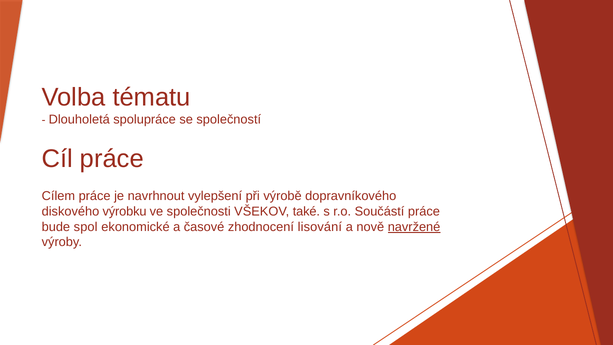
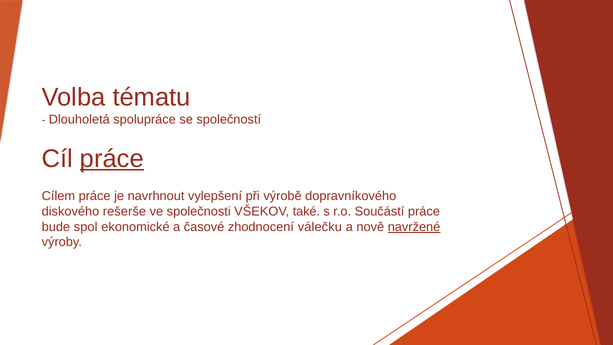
práce underline: none -> present (112, 159)
výrobku: výrobku -> rešerše (124, 211)
lisování: lisování -> válečku (320, 227)
